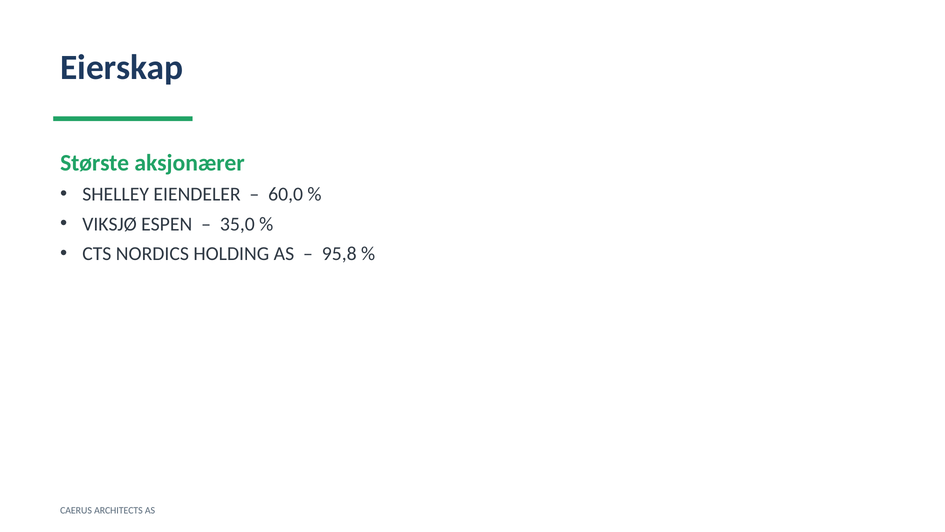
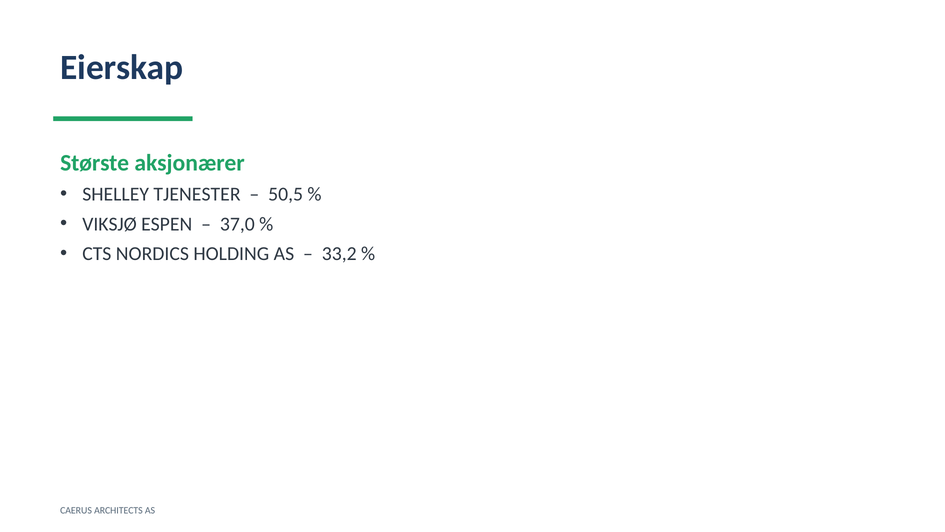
EIENDELER: EIENDELER -> TJENESTER (197, 194)
60,0: 60,0 -> 50,5 (286, 194)
35,0: 35,0 -> 37,0 (237, 224)
95,8: 95,8 -> 33,2 (339, 253)
